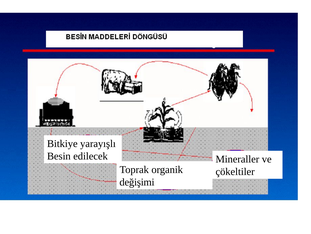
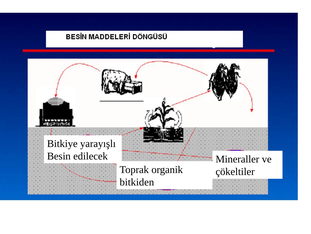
değişimi: değişimi -> bitkiden (137, 182)
